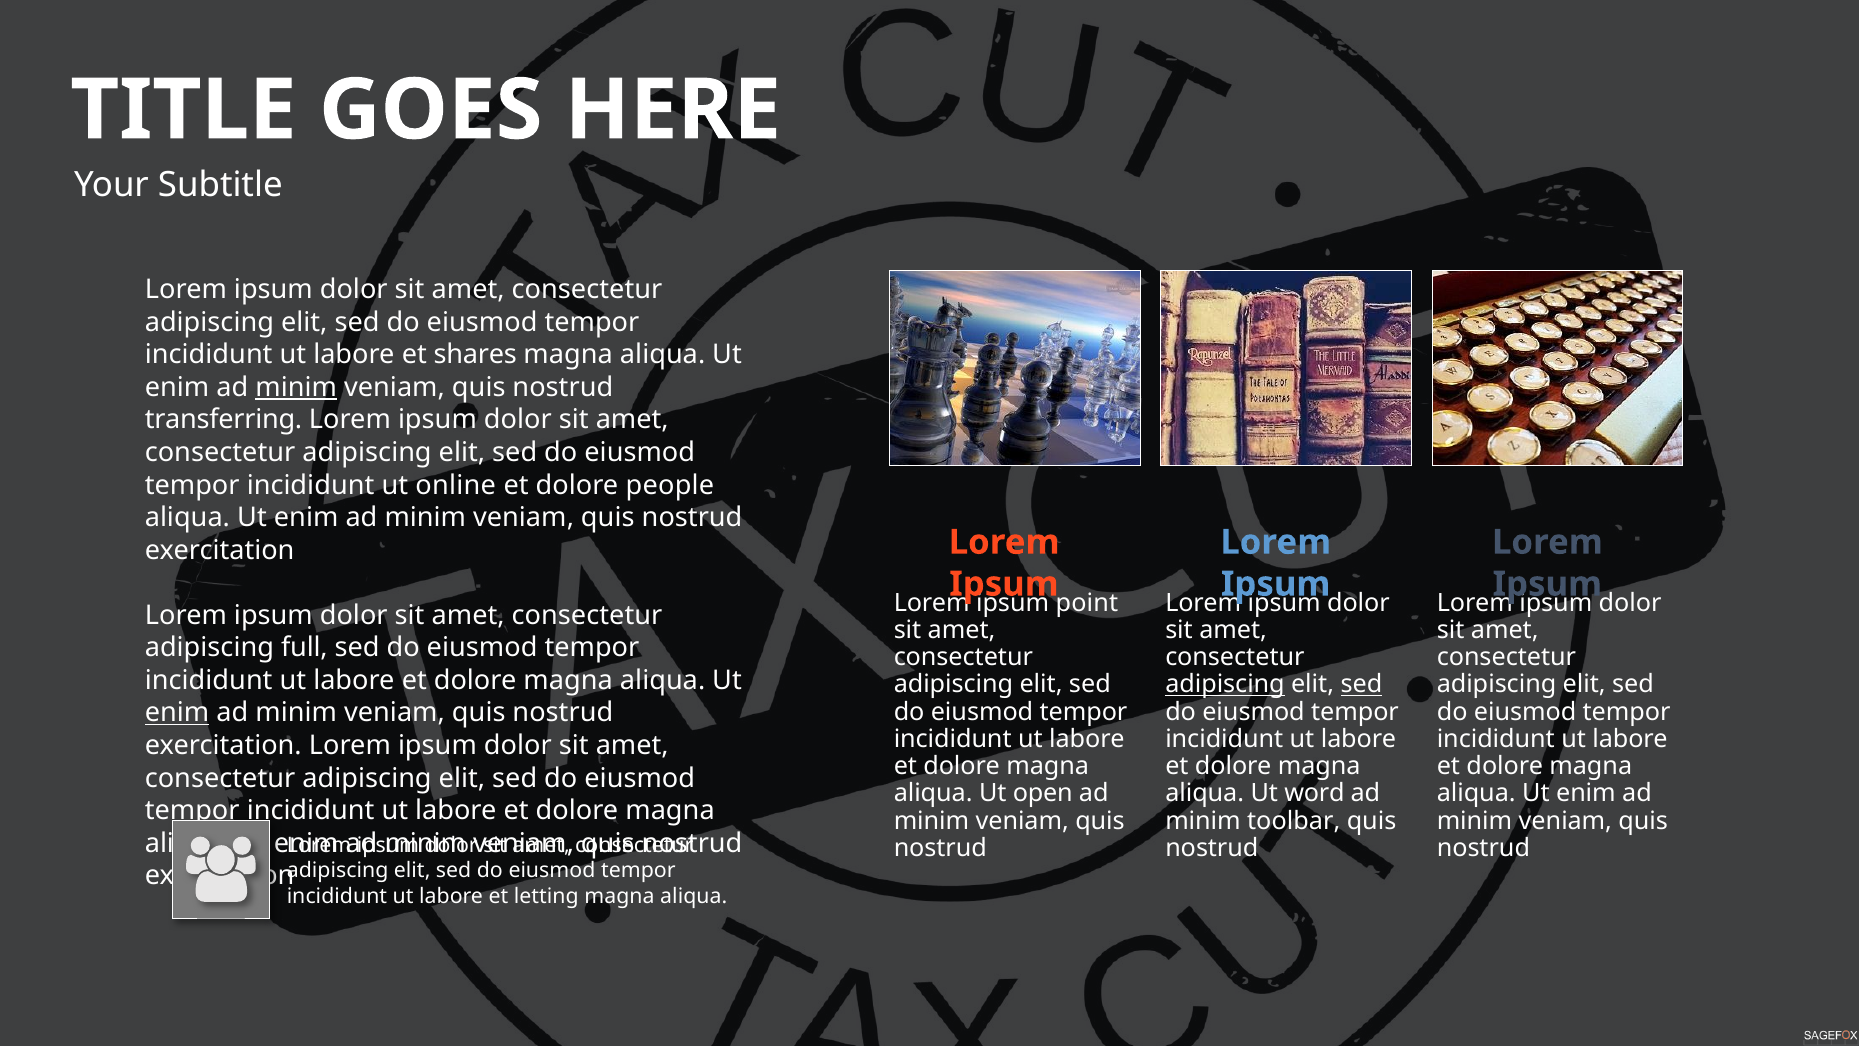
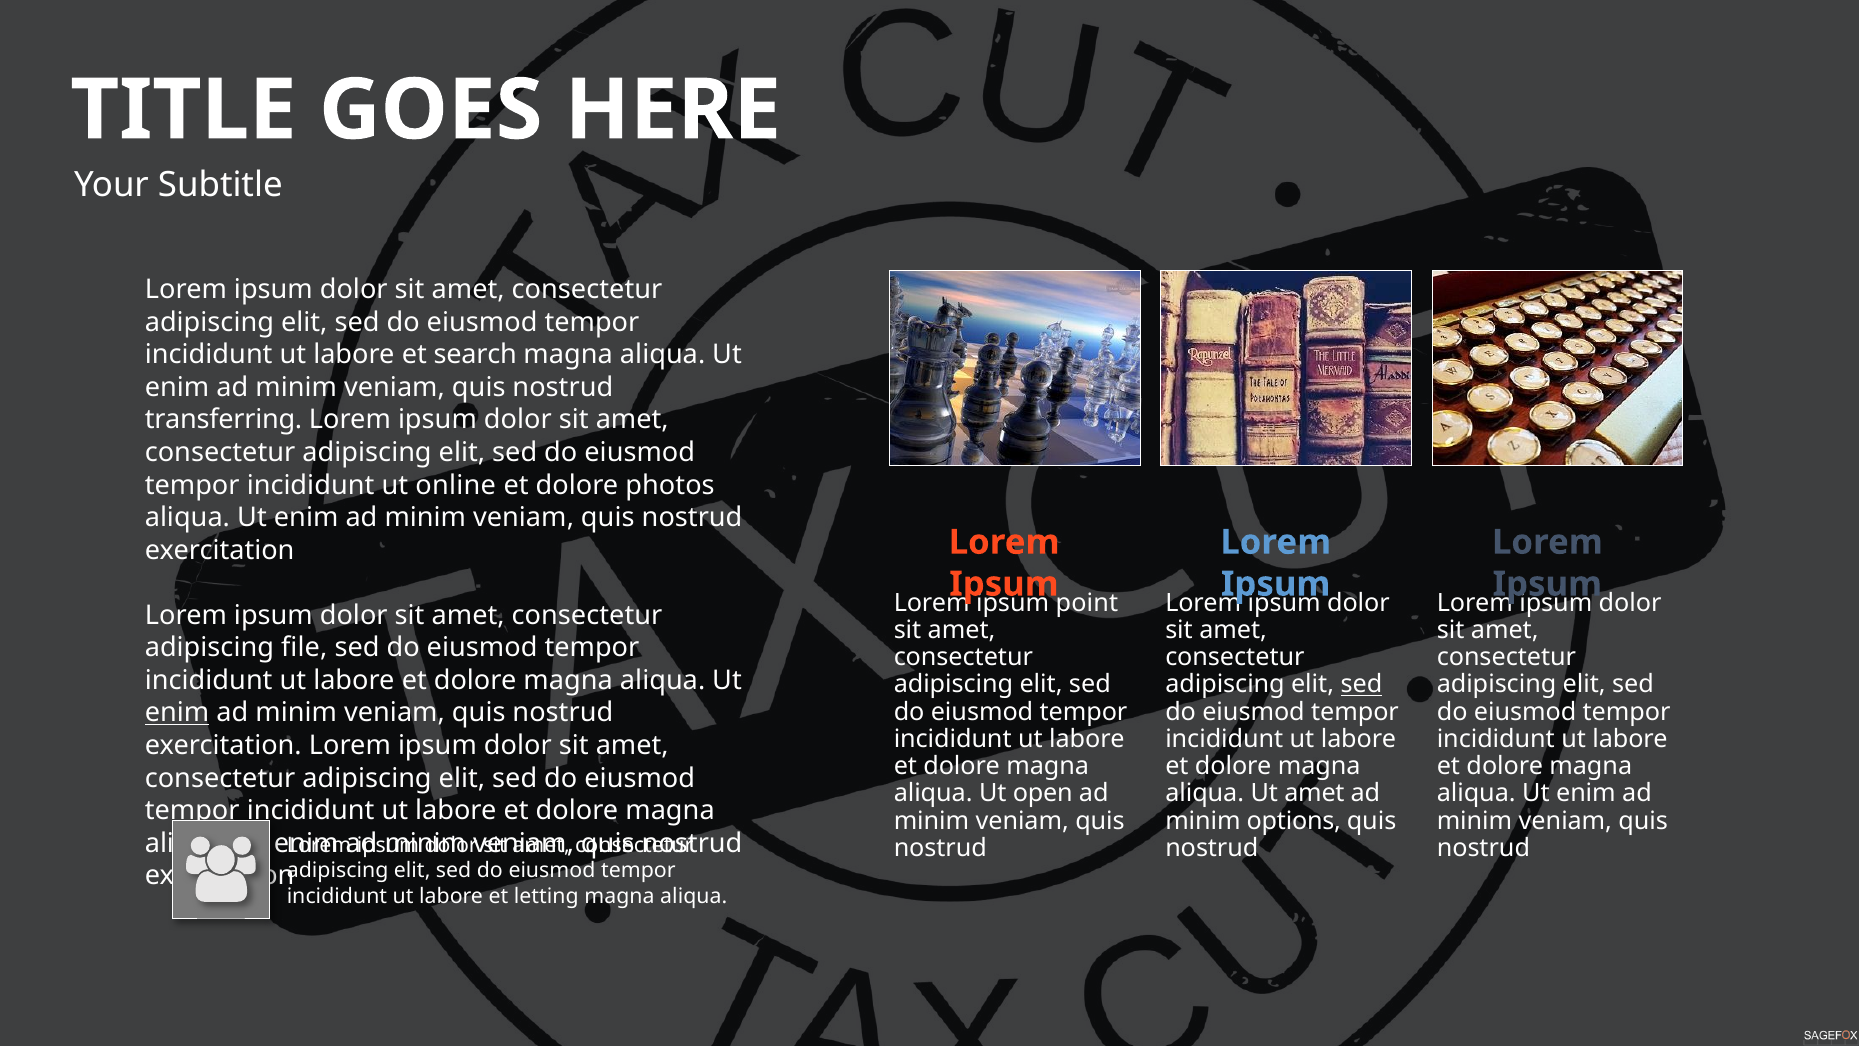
shares: shares -> search (475, 355)
minim underline: present -> none (296, 387)
people: people -> photos (670, 485)
full: full -> file (304, 648)
adipiscing underline: present -> none (1225, 684)
Ut word: word -> amet (1314, 793)
toolbar: toolbar -> options (1294, 821)
